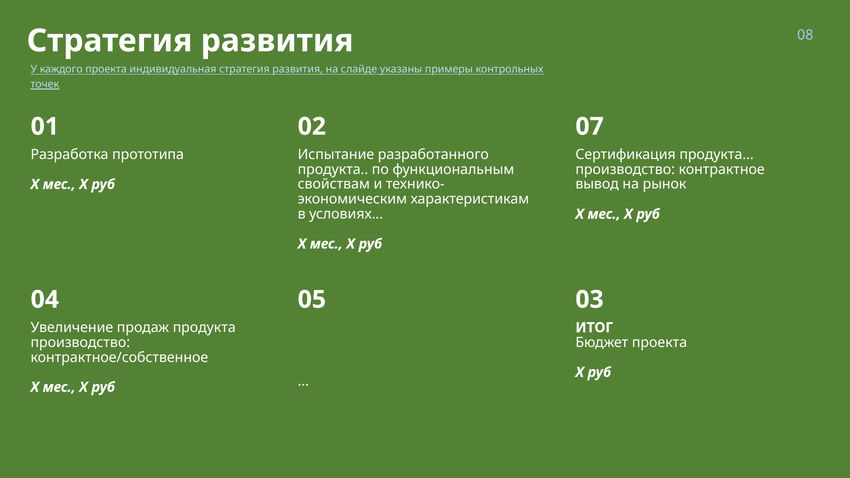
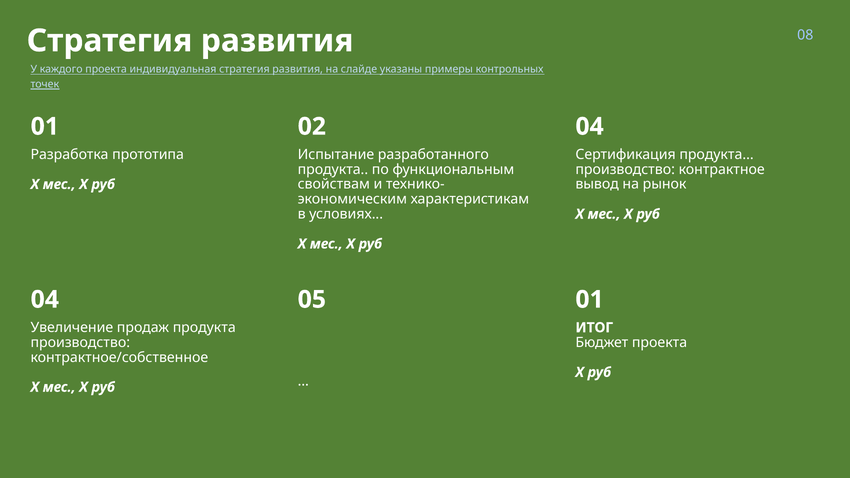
02 07: 07 -> 04 (590, 127)
05 03: 03 -> 01 (590, 300)
